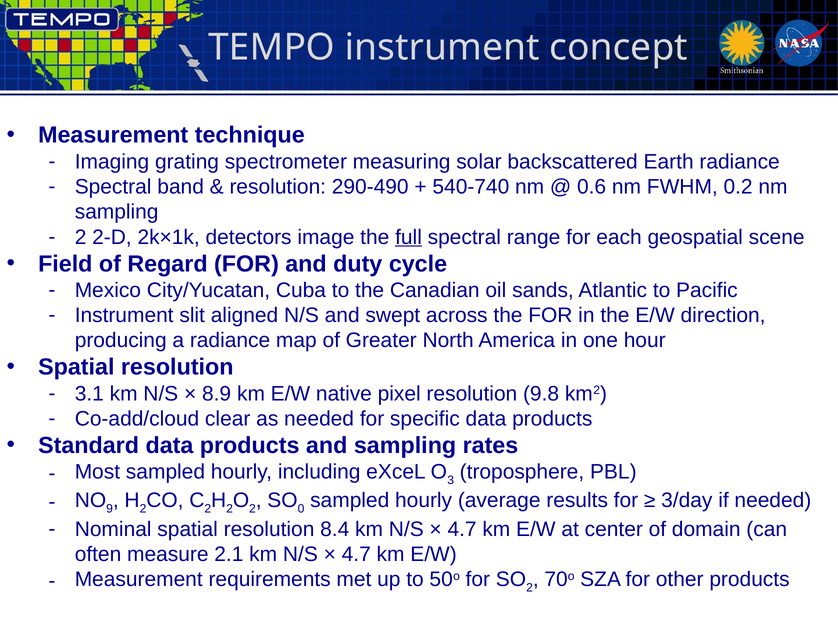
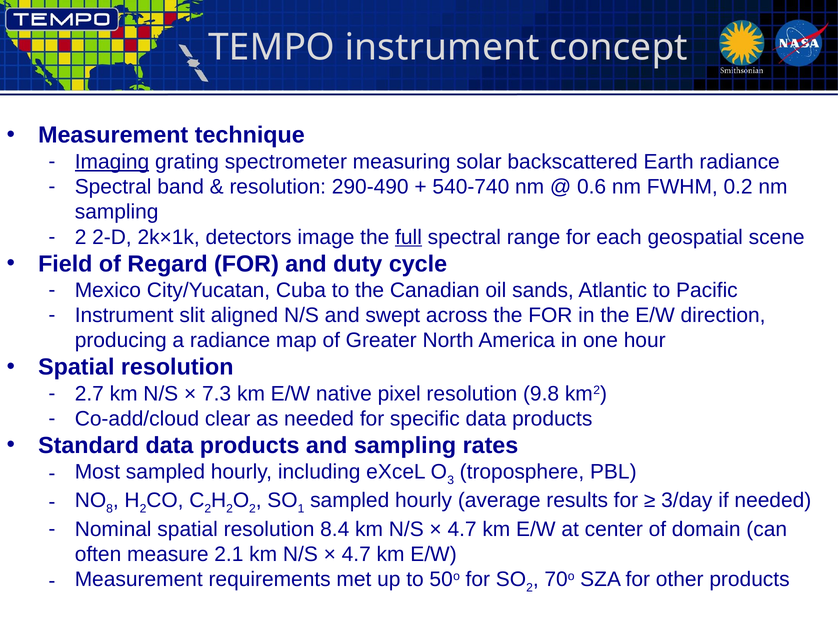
Imaging underline: none -> present (112, 161)
3.1: 3.1 -> 2.7 (89, 393)
8.9: 8.9 -> 7.3 (217, 393)
9: 9 -> 8 (110, 508)
0: 0 -> 1 (301, 508)
